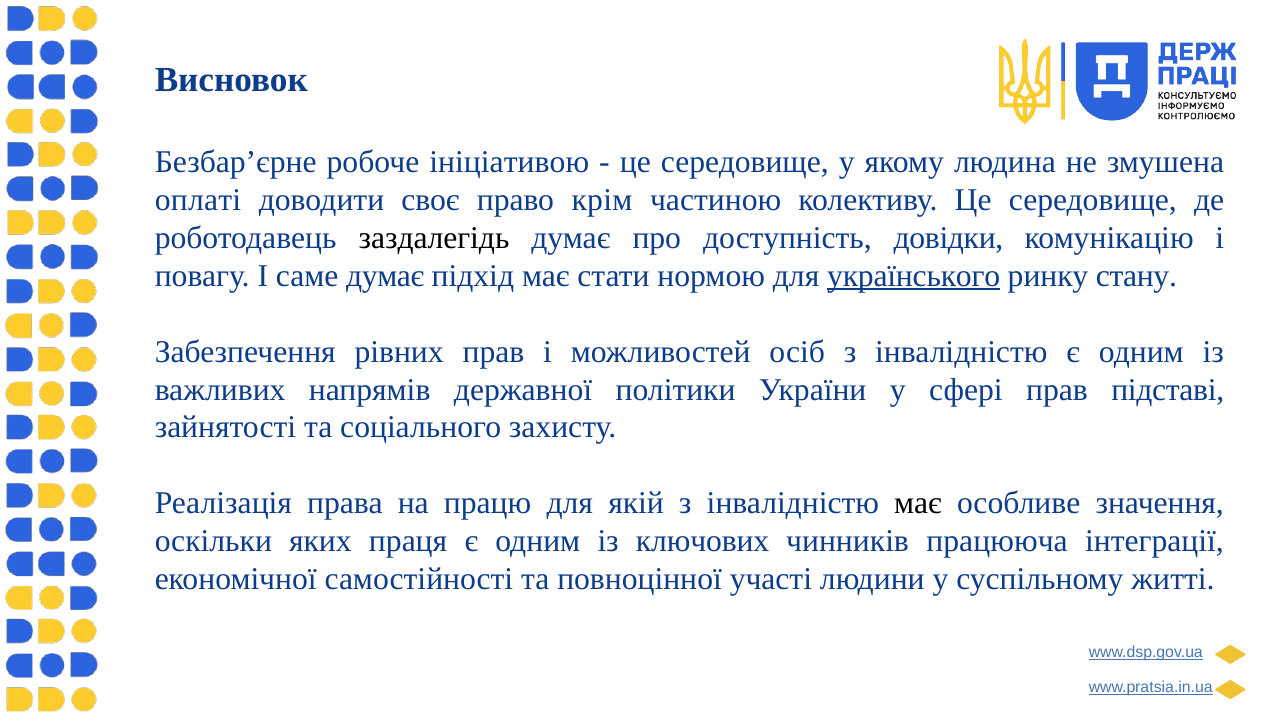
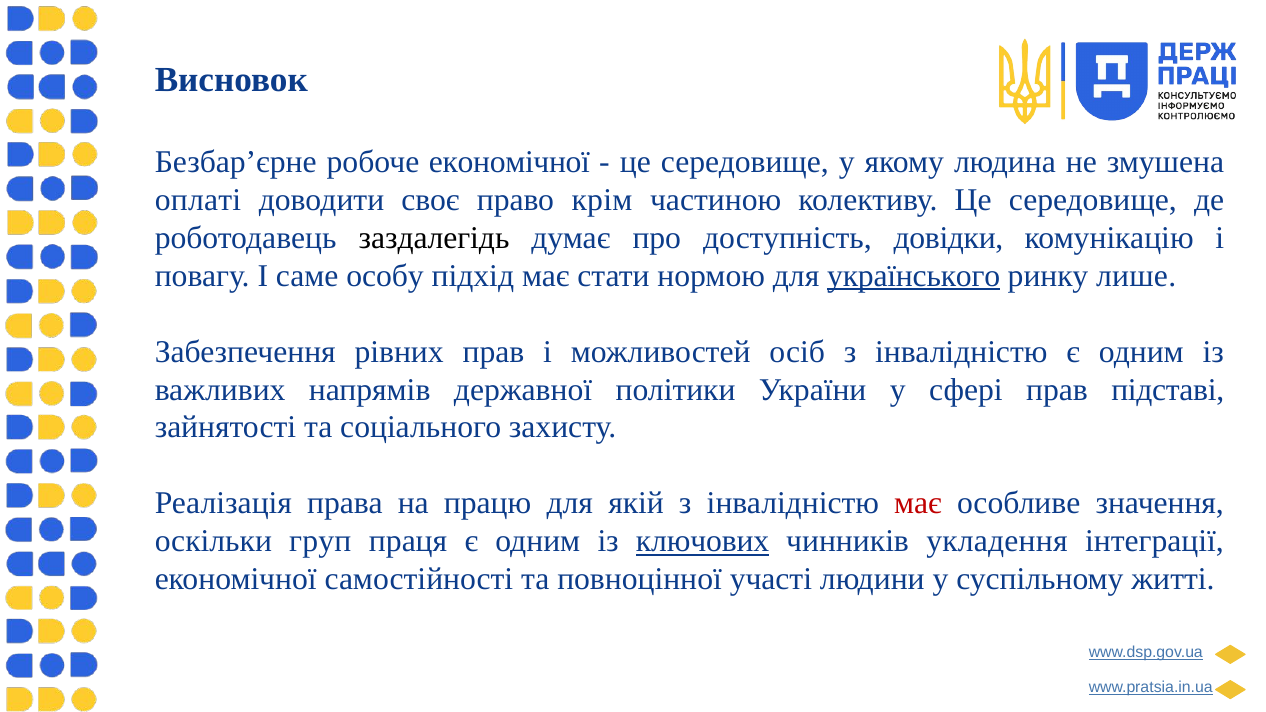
робоче ініціативою: ініціативою -> економічної (509, 162)
саме думає: думає -> особу (385, 276)
стану: стану -> лише (1136, 276)
має colour: black -> red (918, 504)
яких: яких -> груп (320, 542)
ключових underline: none -> present (703, 542)
працююча: працююча -> укладення (997, 542)
